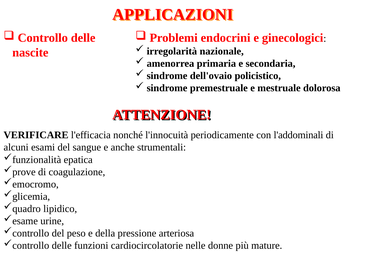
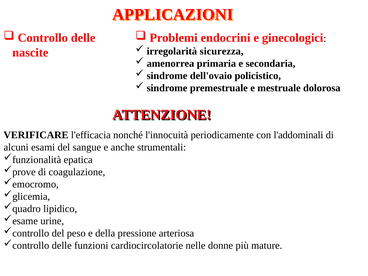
nazionale: nazionale -> sicurezza (222, 51)
